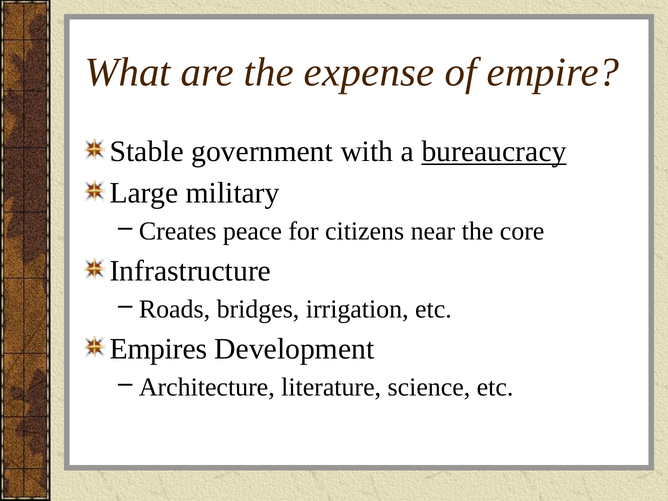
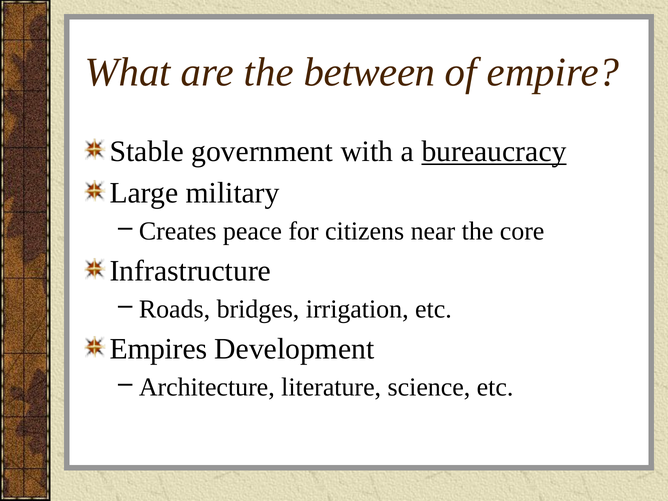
expense: expense -> between (370, 72)
